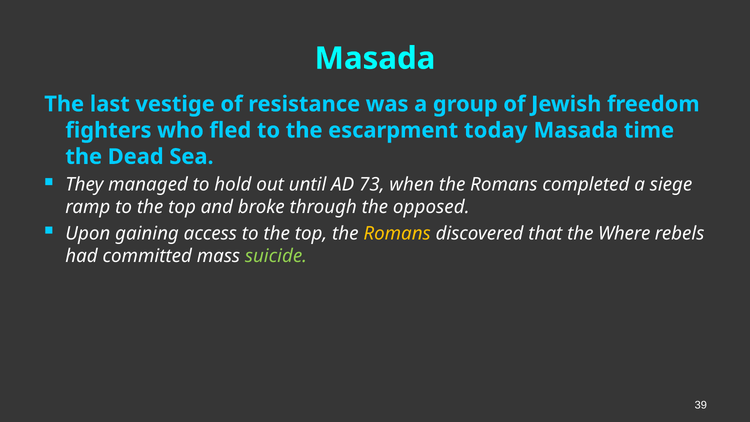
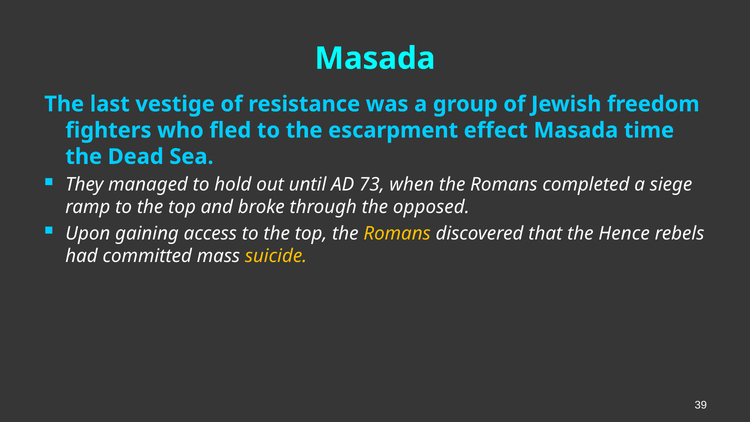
today: today -> effect (496, 130)
Where: Where -> Hence (624, 233)
suicide colour: light green -> yellow (276, 256)
